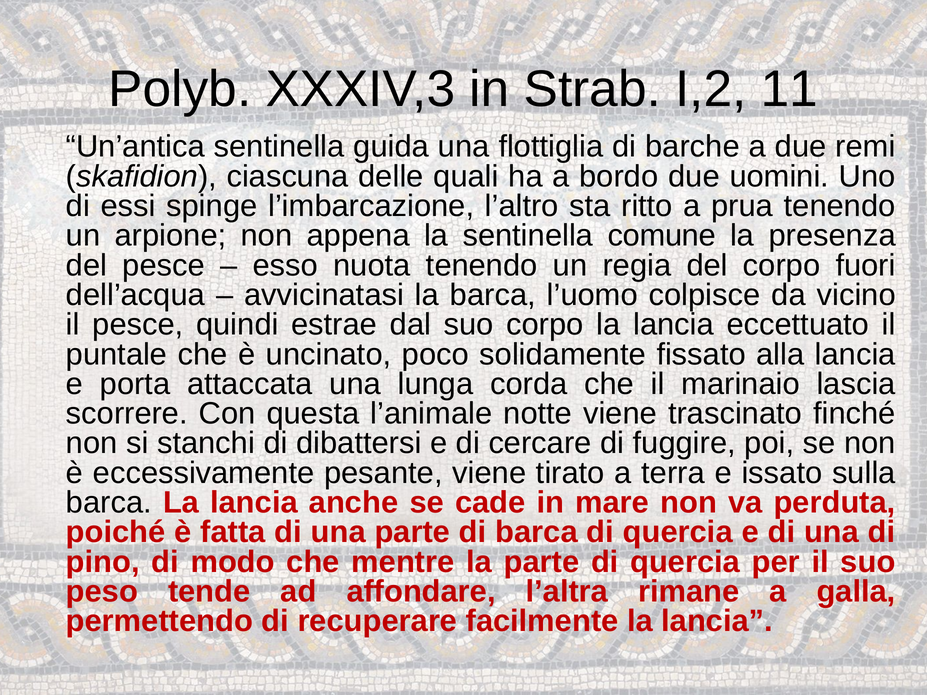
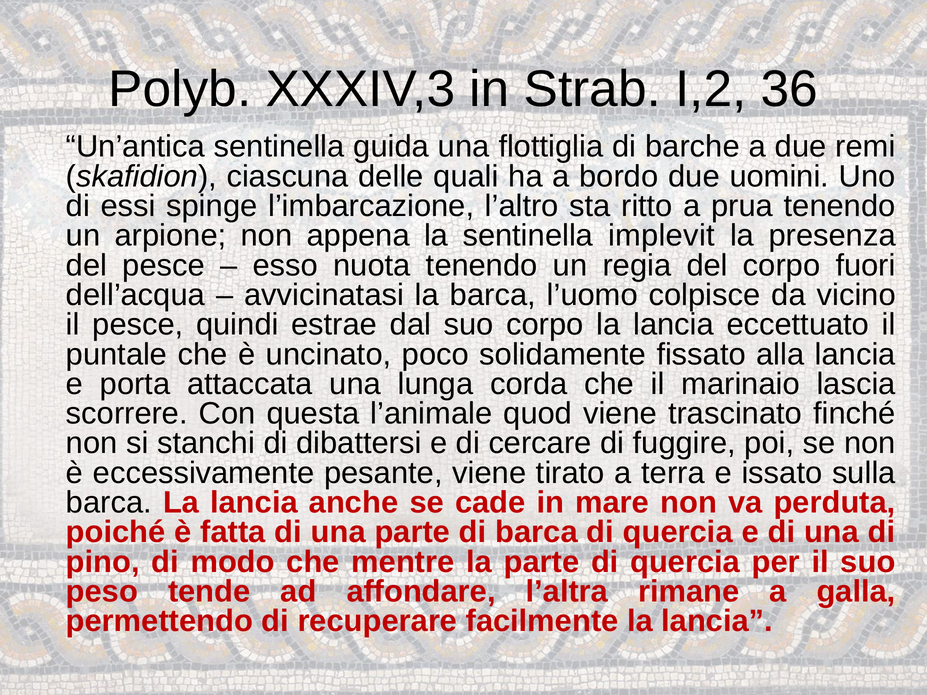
11: 11 -> 36 (789, 89)
comune: comune -> implevit (661, 236)
notte: notte -> quod (538, 414)
